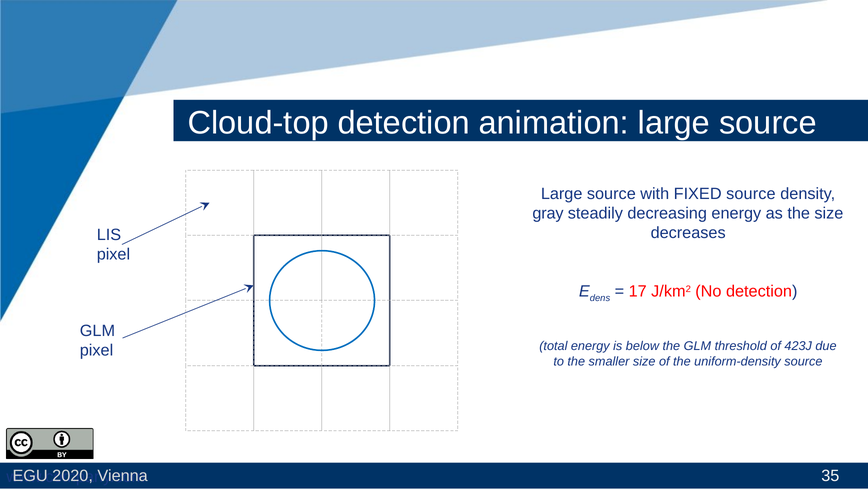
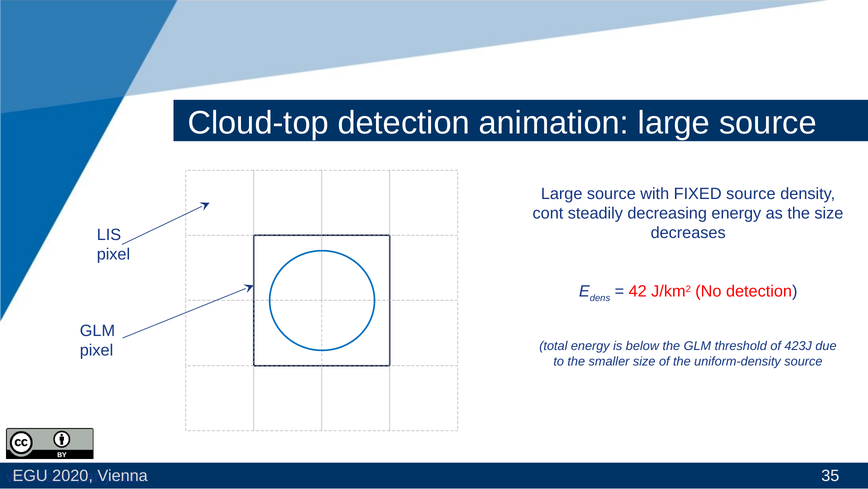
gray: gray -> cont (548, 213)
17: 17 -> 42 (638, 291)
